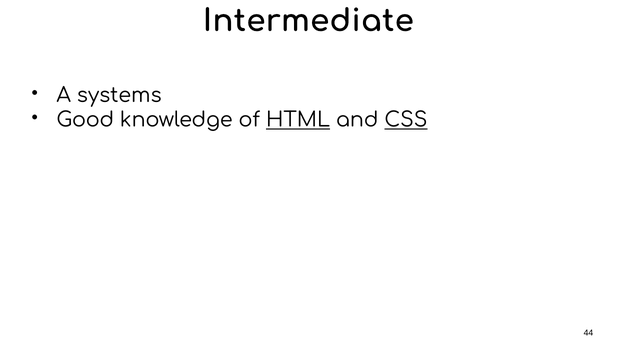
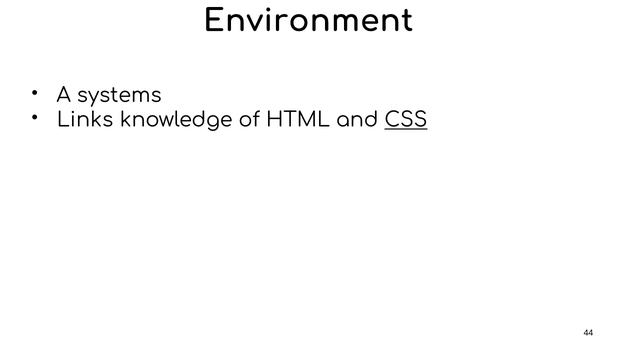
Intermediate: Intermediate -> Environment (308, 21)
Good: Good -> Links (85, 120)
HTML underline: present -> none (298, 120)
